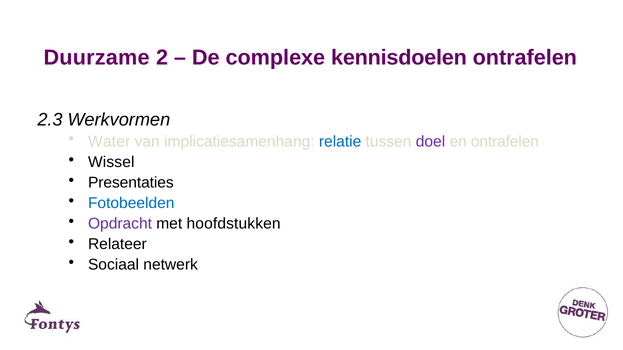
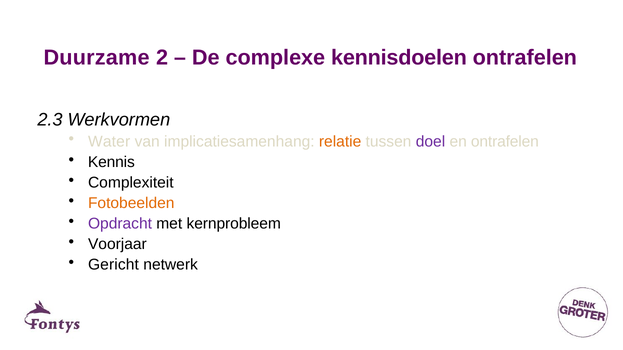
relatie colour: blue -> orange (340, 142)
Wissel: Wissel -> Kennis (111, 162)
Presentaties: Presentaties -> Complexiteit (131, 183)
Fotobeelden colour: blue -> orange (131, 203)
hoofdstukken: hoofdstukken -> kernprobleem (234, 224)
Relateer: Relateer -> Voorjaar (117, 245)
Sociaal: Sociaal -> Gericht (113, 265)
